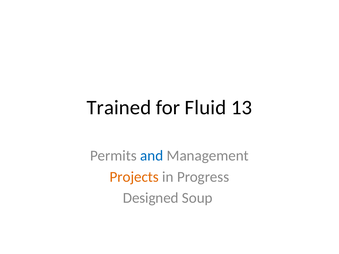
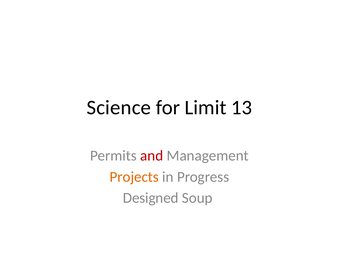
Trained: Trained -> Science (119, 108)
Fluid: Fluid -> Limit (206, 108)
and colour: blue -> red (152, 156)
